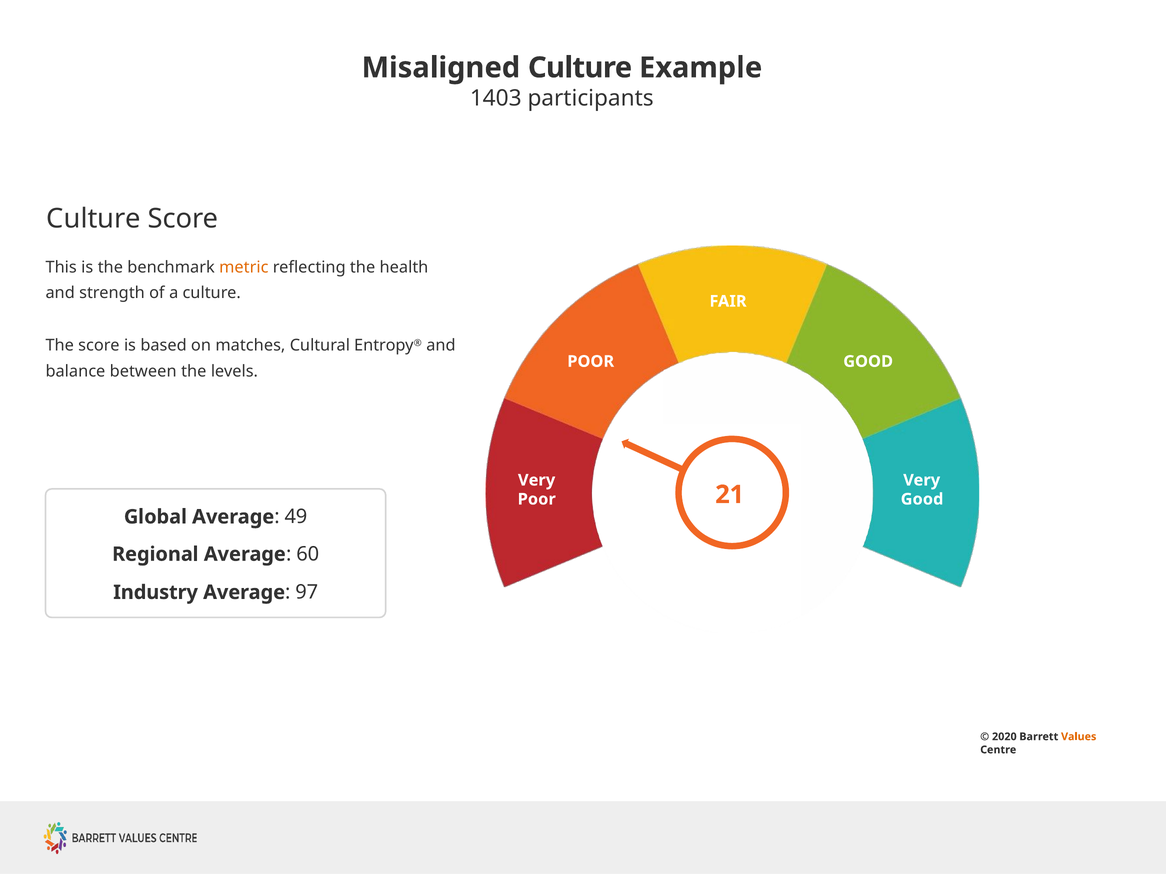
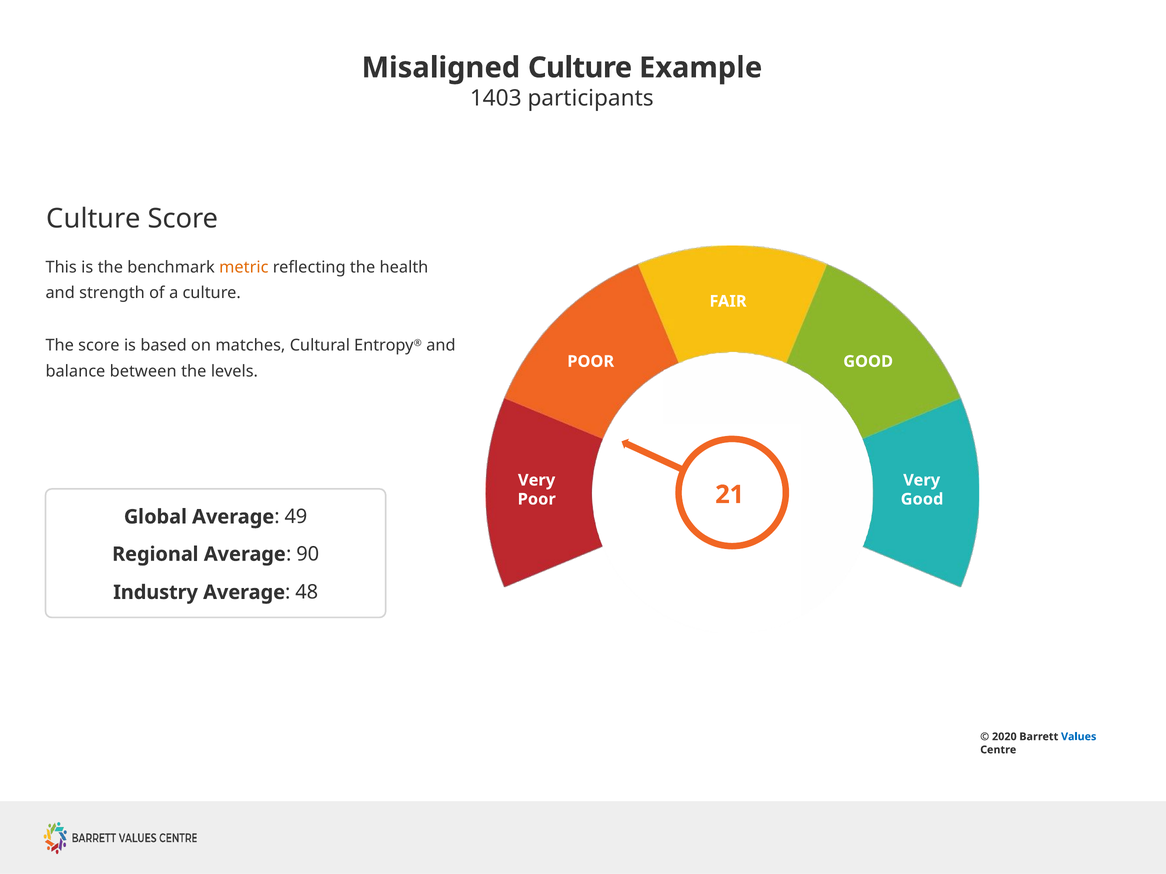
60: 60 -> 90 (308, 555)
97: 97 -> 48 (307, 593)
Values colour: orange -> blue (1079, 737)
